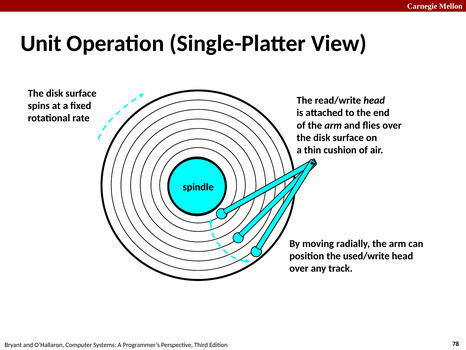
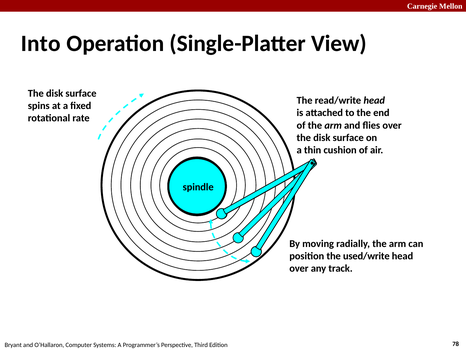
Unit: Unit -> Into (41, 43)
